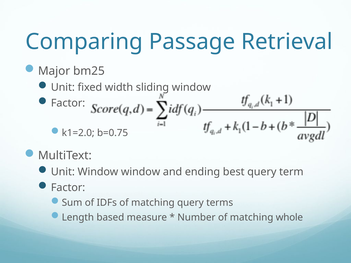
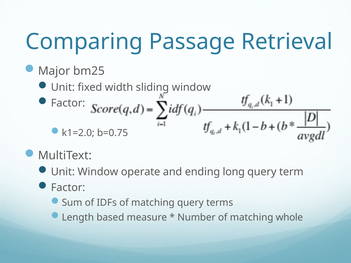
Window window: window -> operate (141, 172)
best: best -> long (234, 172)
